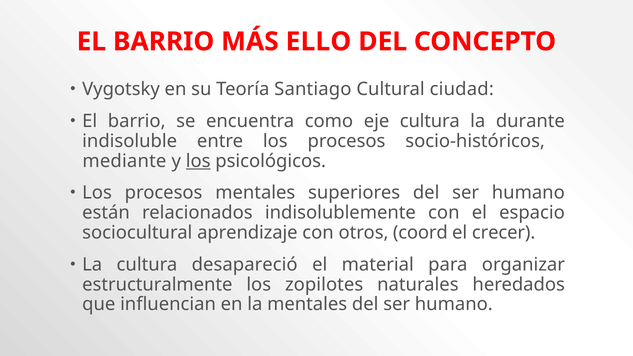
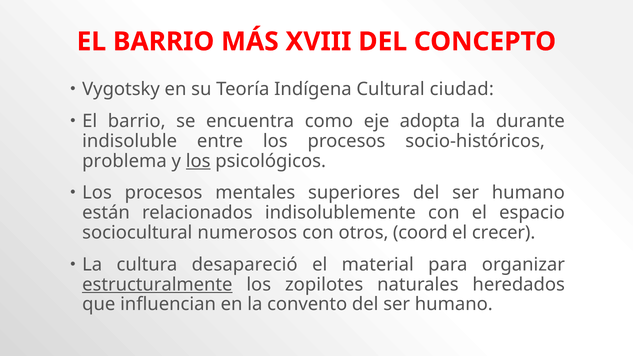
ELLO: ELLO -> XVIII (318, 42)
Santiago: Santiago -> Indígena (313, 89)
eje cultura: cultura -> adopta (430, 121)
mediante: mediante -> problema (124, 161)
aprendizaje: aprendizaje -> numerosos (247, 233)
estructuralmente underline: none -> present (157, 285)
la mentales: mentales -> convento (307, 304)
